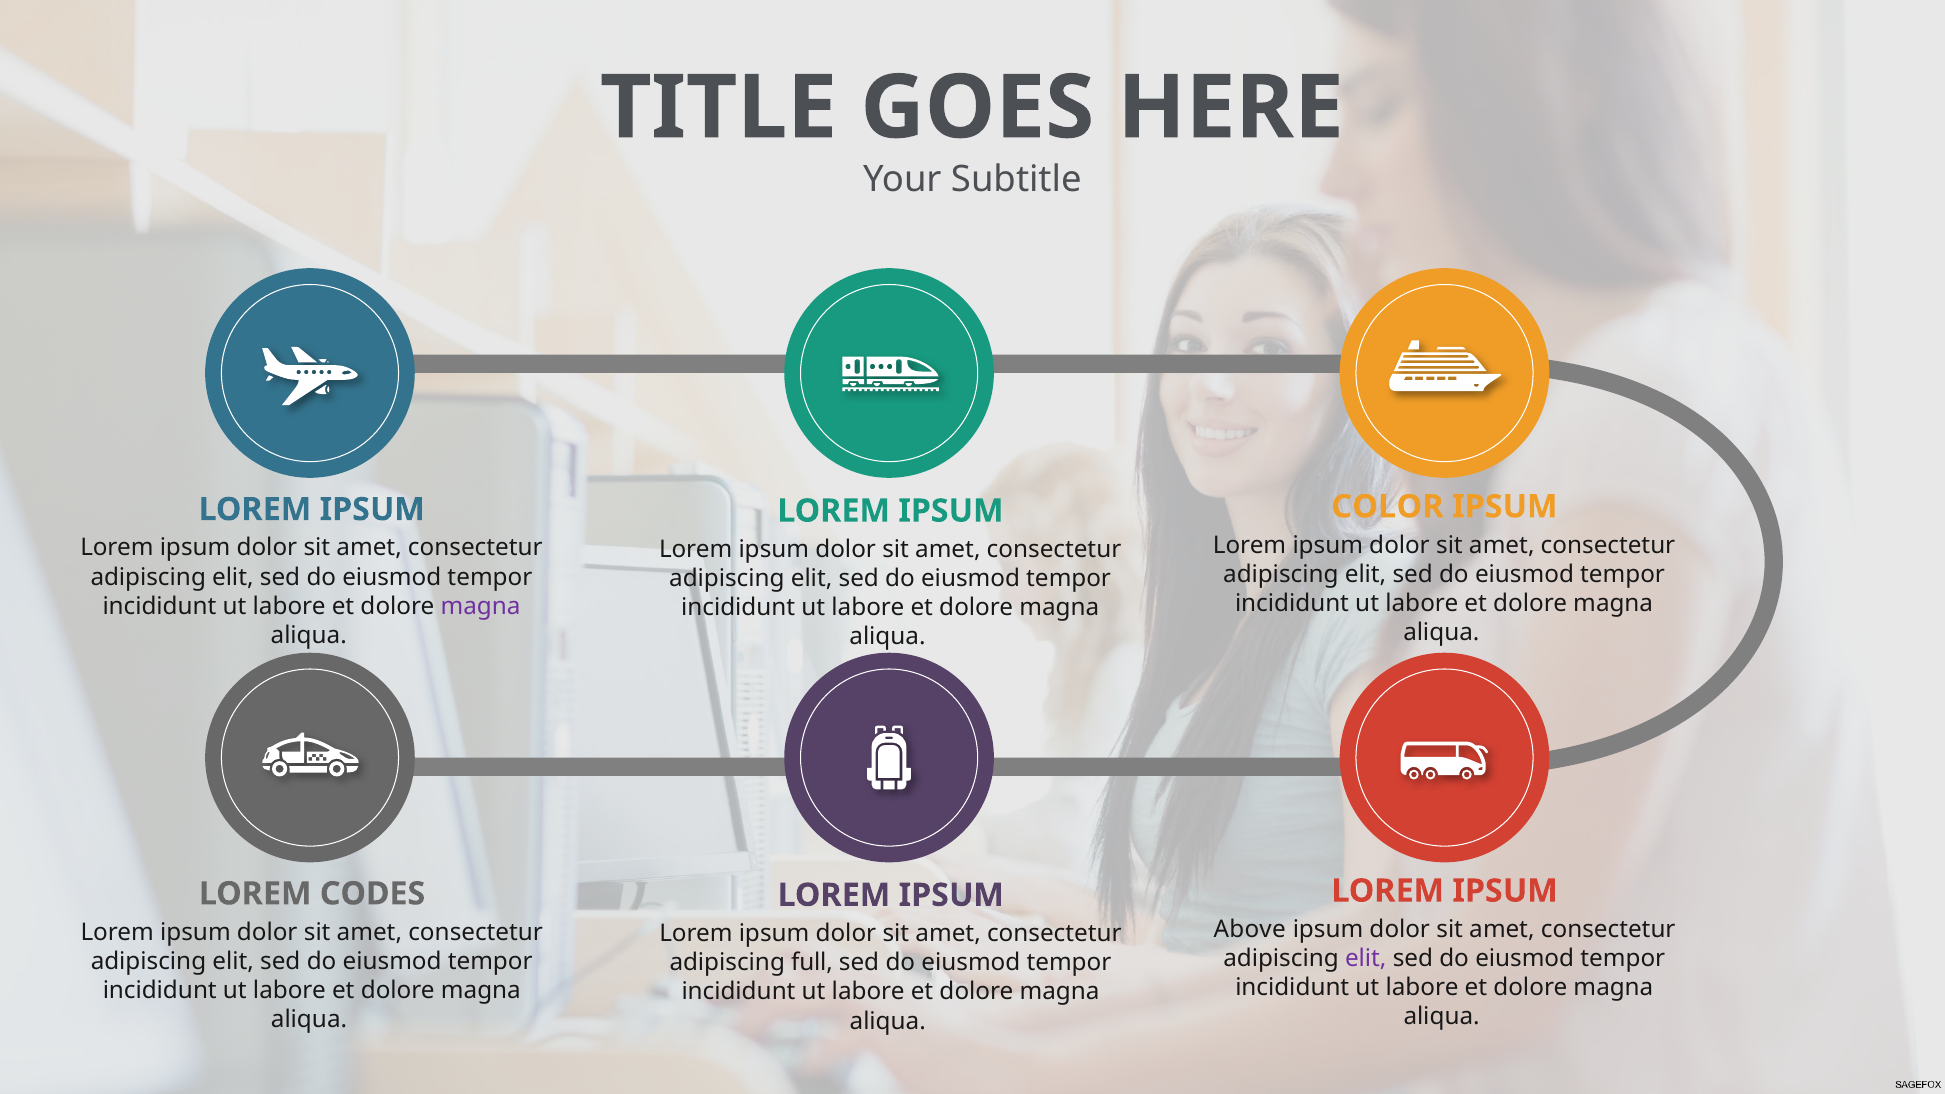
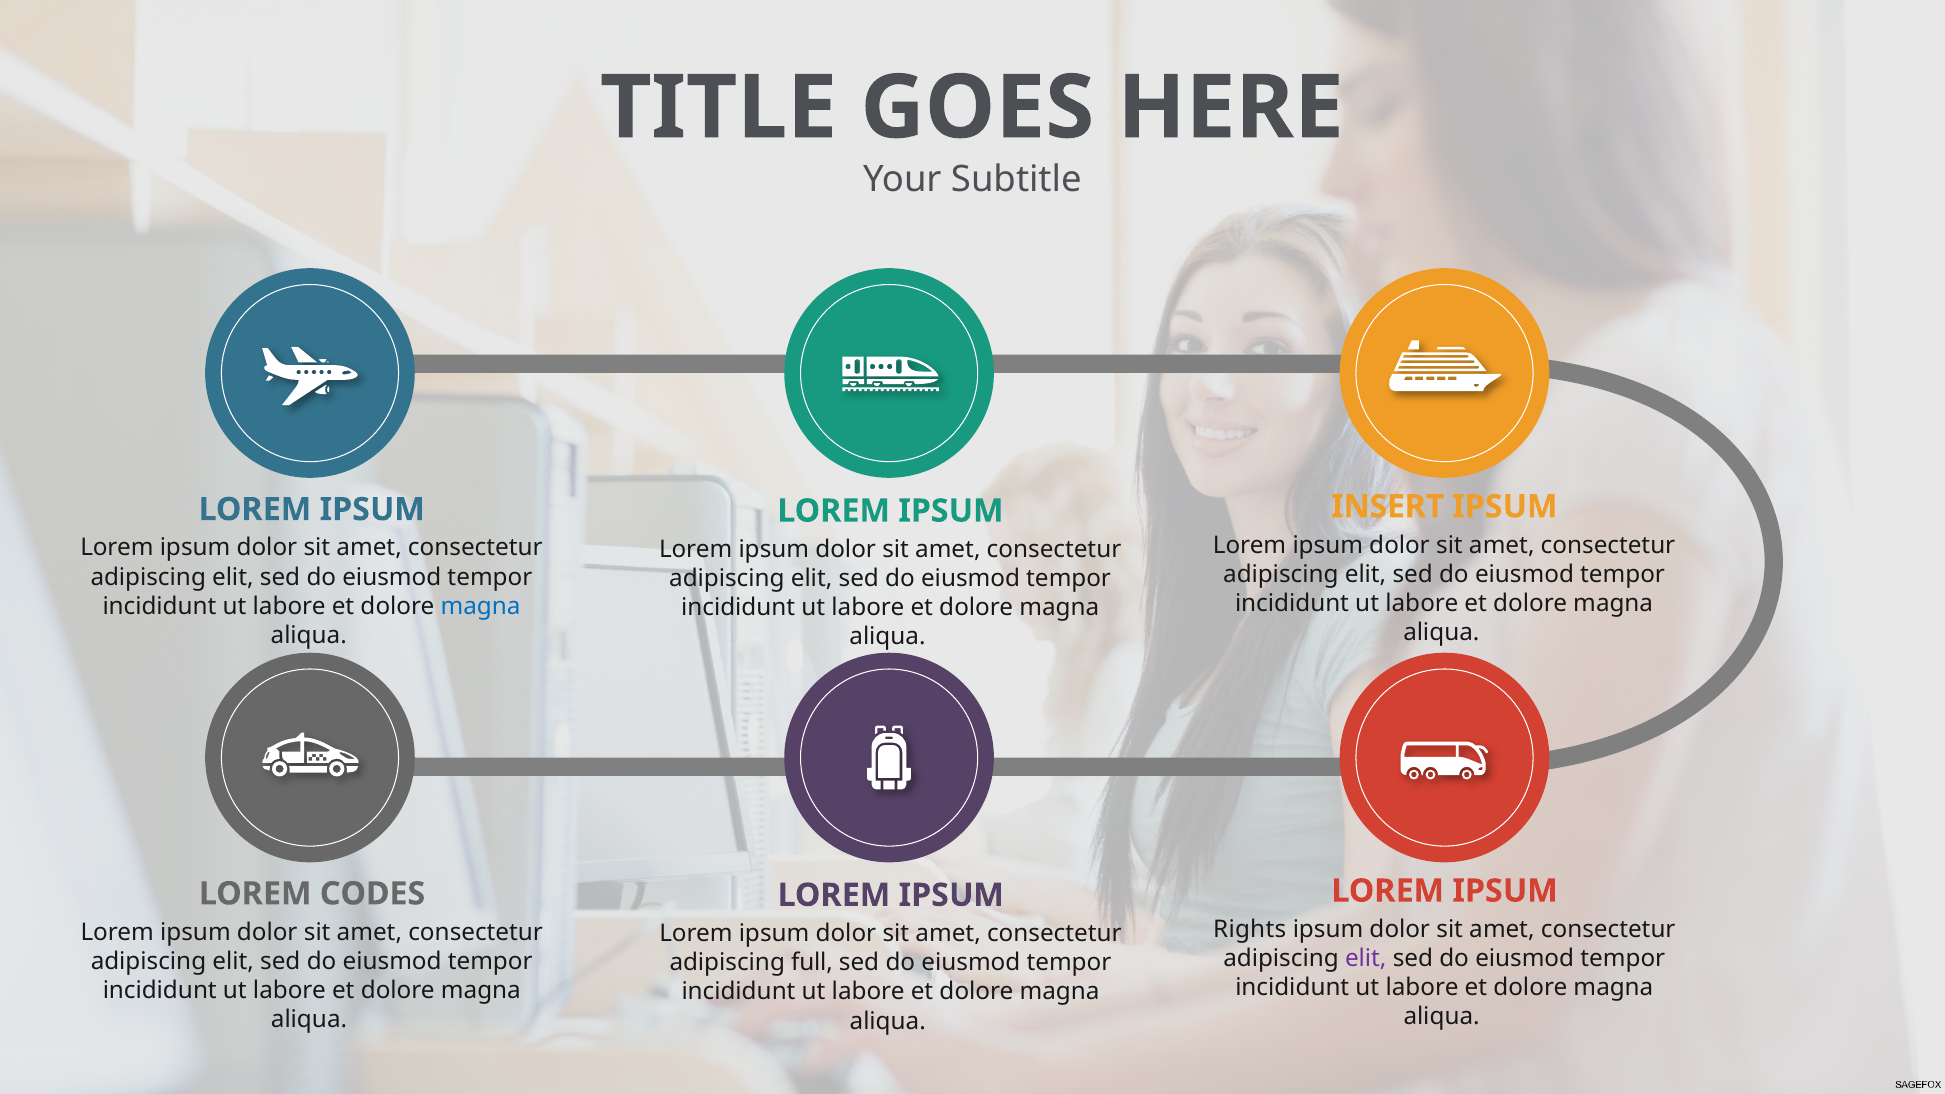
COLOR: COLOR -> INSERT (1388, 507)
magna colour: purple -> blue (481, 606)
Above: Above -> Rights (1250, 929)
